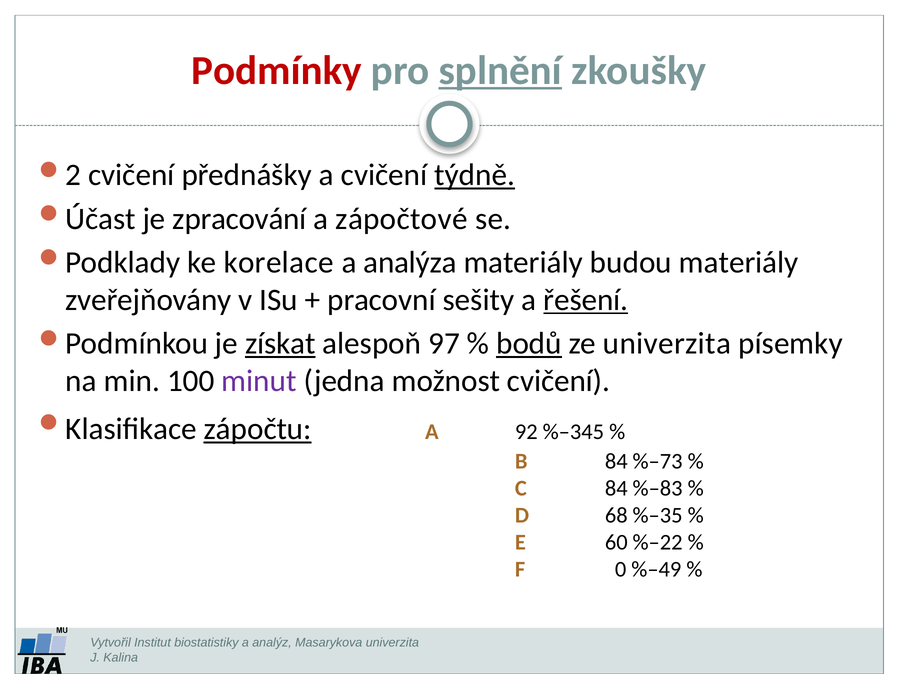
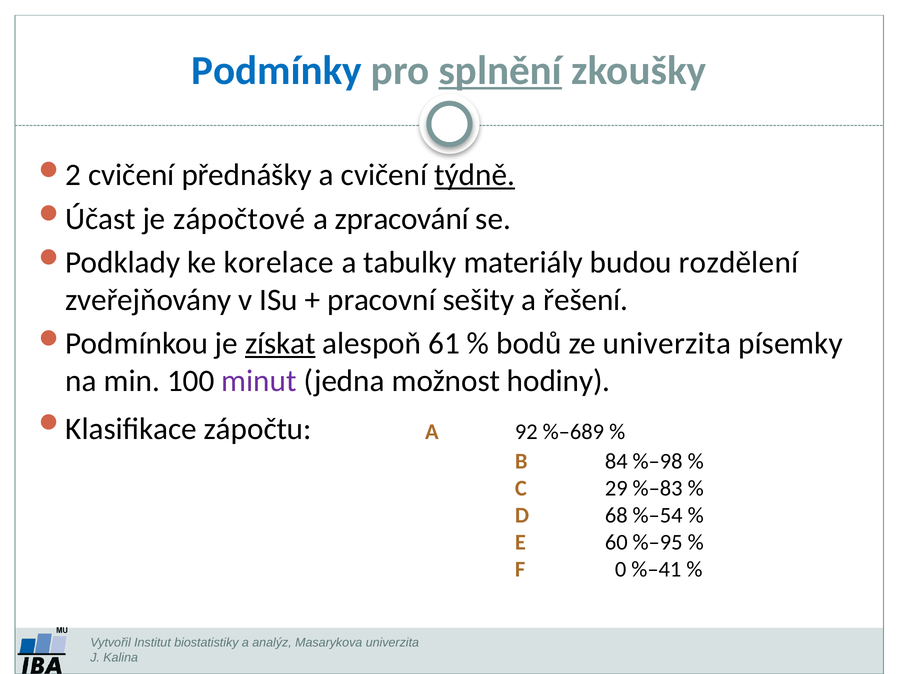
Podmínky colour: red -> blue (277, 71)
zpracování: zpracování -> zápočtové (239, 219)
zápočtové: zápočtové -> zpracování (402, 219)
analýza: analýza -> tabulky (410, 263)
budou materiály: materiály -> rozdělení (739, 263)
řešení underline: present -> none (586, 300)
97: 97 -> 61 (444, 344)
bodů underline: present -> none (529, 344)
možnost cvičení: cvičení -> hodiny (559, 381)
zápočtu underline: present -> none (258, 429)
%–345: %–345 -> %–689 (573, 432)
%–73: %–73 -> %–98 (658, 462)
C 84: 84 -> 29 (616, 489)
%–35: %–35 -> %–54 (658, 516)
%–22: %–22 -> %–95 (658, 543)
%–49: %–49 -> %–41 (656, 570)
